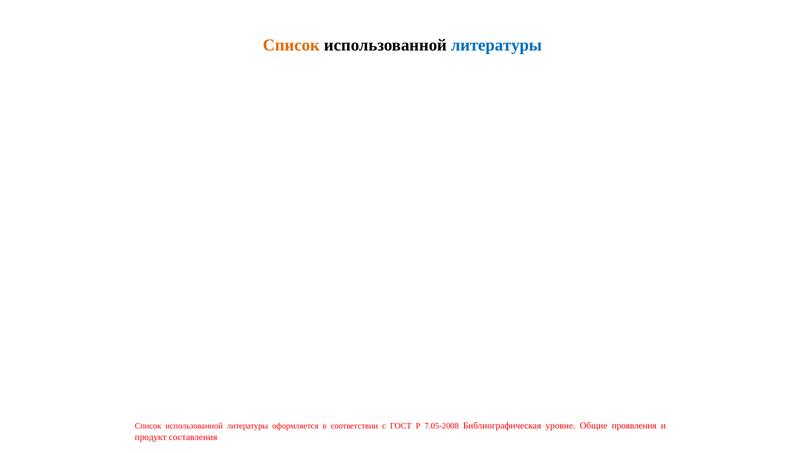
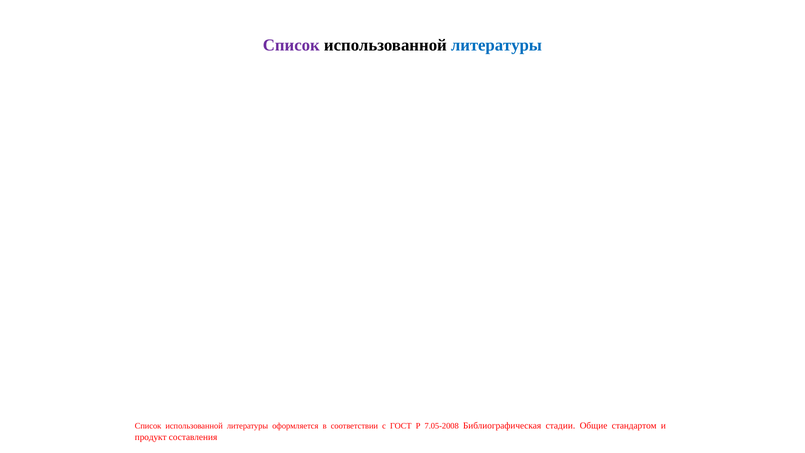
Список colour: orange -> purple (291, 45)
уровне: уровне -> стадии (560, 426)
проявления: проявления -> стандартом (634, 426)
